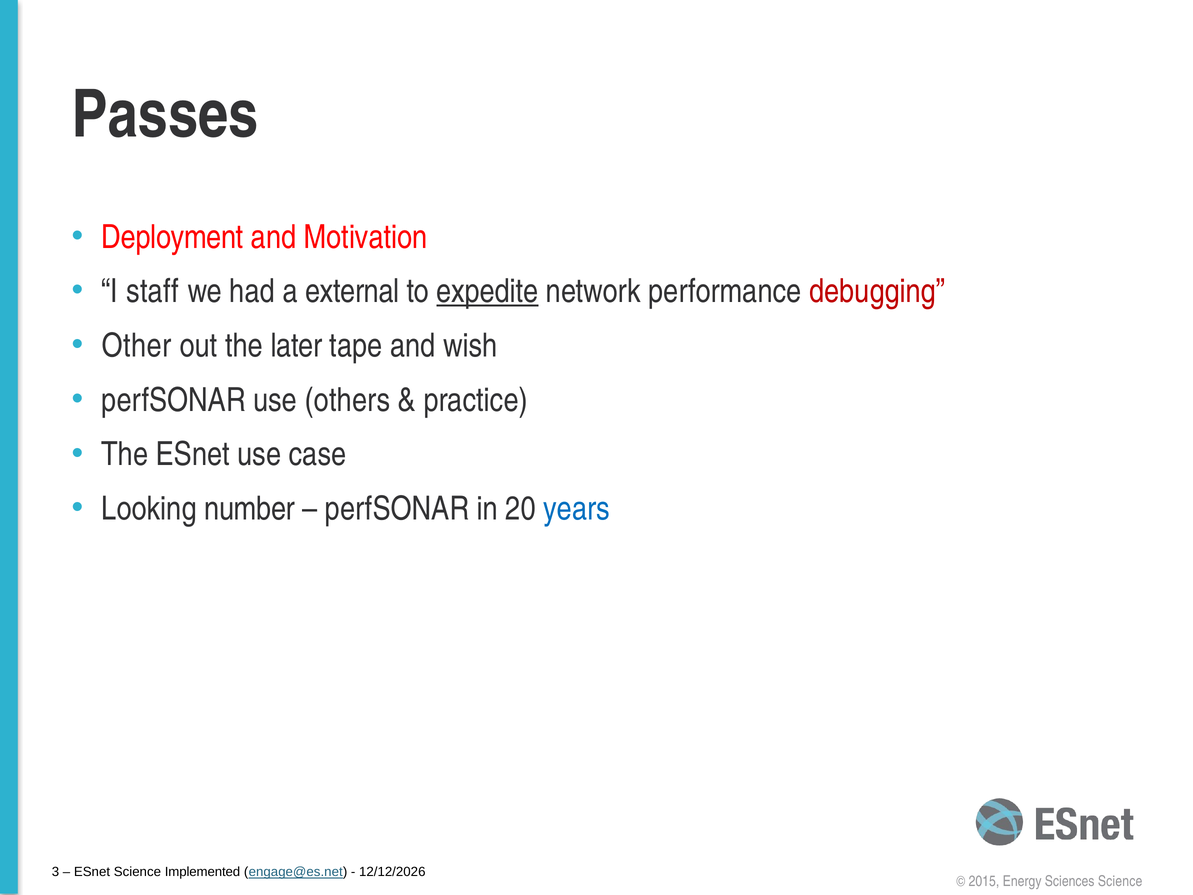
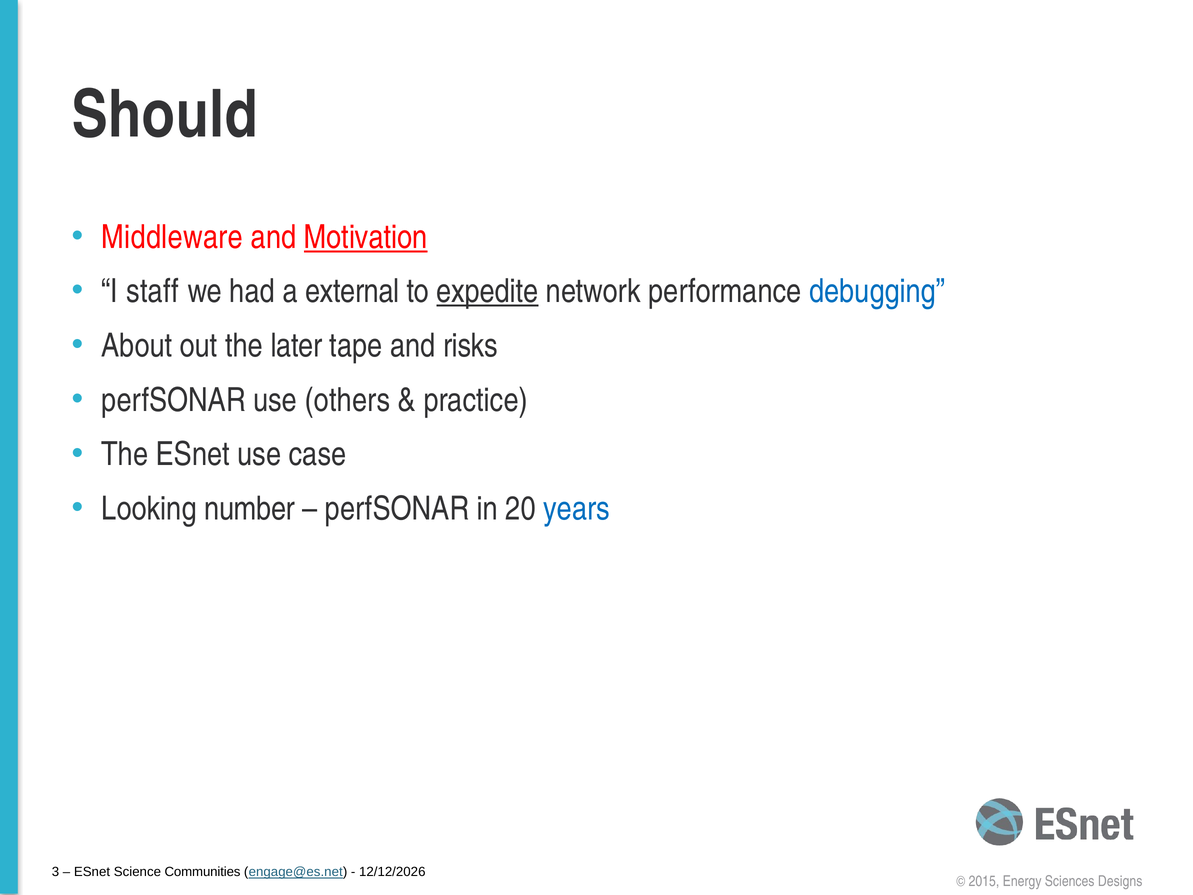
Passes: Passes -> Should (165, 115)
Deployment: Deployment -> Middleware (172, 237)
Motivation underline: none -> present (366, 237)
debugging colour: red -> blue (877, 291)
Other: Other -> About (137, 346)
wish: wish -> risks (470, 346)
Implemented: Implemented -> Communities (203, 872)
Sciences Science: Science -> Designs (1120, 881)
